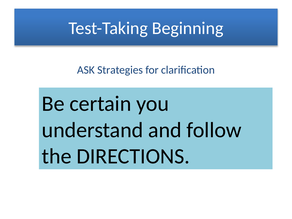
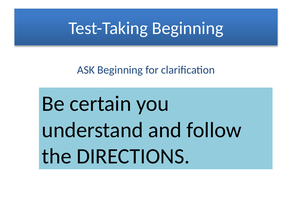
ASK Strategies: Strategies -> Beginning (120, 70)
